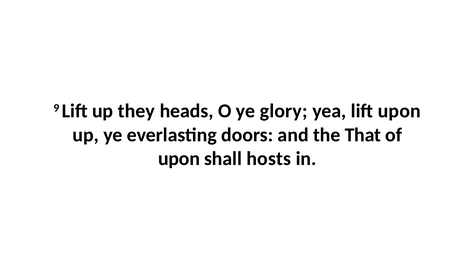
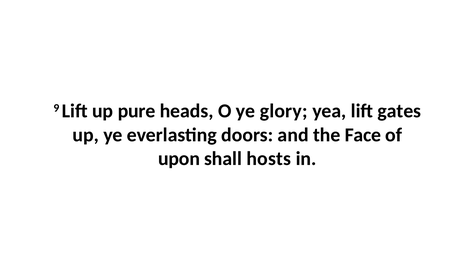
they: they -> pure (137, 111)
lift upon: upon -> gates (399, 111)
That: That -> Face (363, 135)
